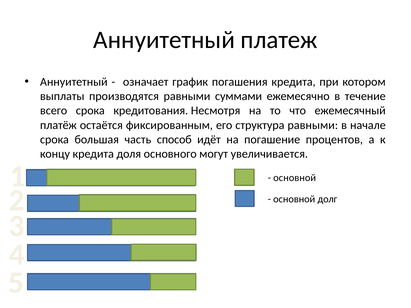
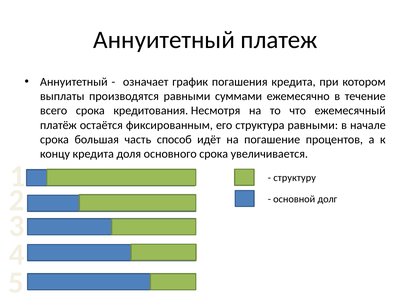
основного могут: могут -> срока (214, 154)
основной: основной -> структуру (295, 178)
